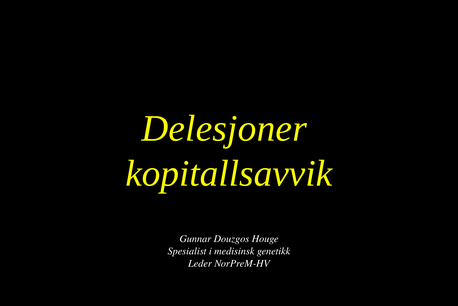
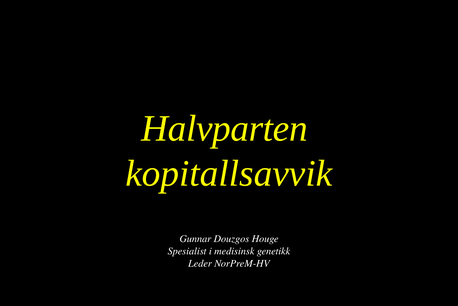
Delesjoner: Delesjoner -> Halvparten (224, 128)
